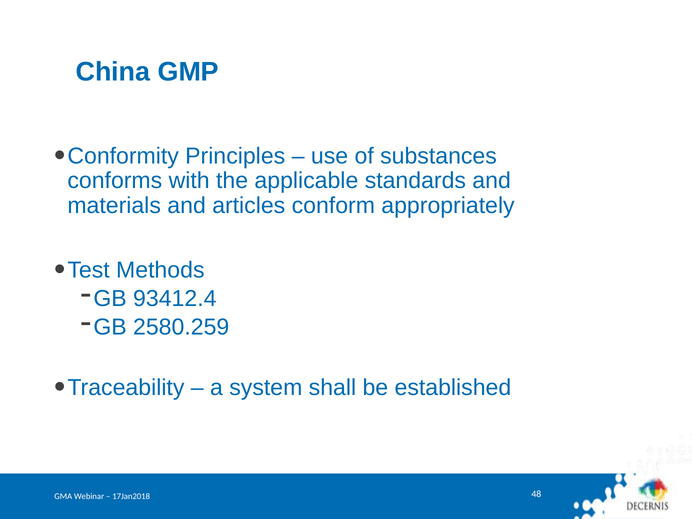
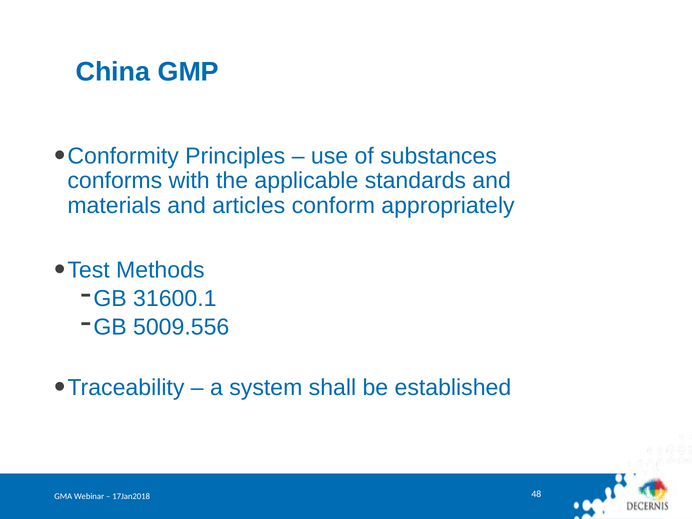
93412.4: 93412.4 -> 31600.1 (175, 298)
2580.259: 2580.259 -> 5009.556 (181, 327)
